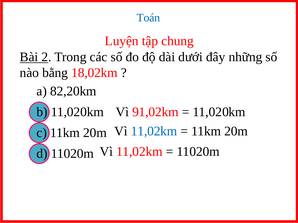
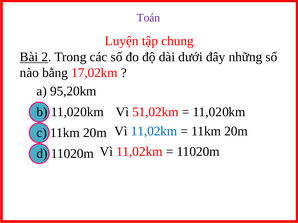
Toán colour: blue -> purple (148, 18)
18,02km: 18,02km -> 17,02km (94, 73)
82,20km: 82,20km -> 95,20km (73, 91)
91,02km: 91,02km -> 51,02km (155, 112)
